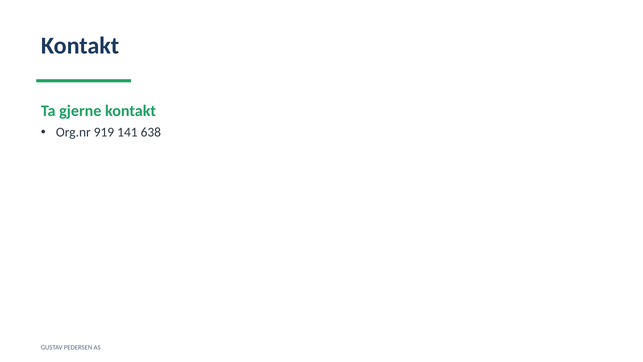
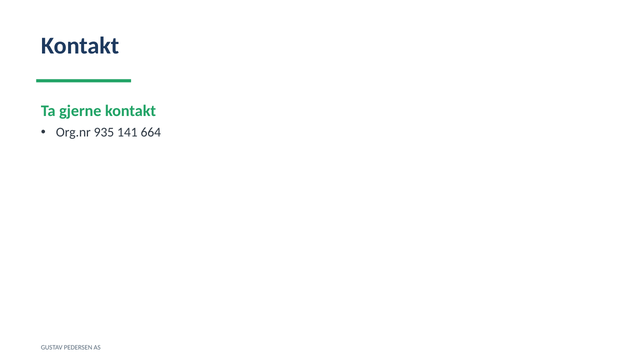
919: 919 -> 935 (104, 132)
638: 638 -> 664 (151, 132)
